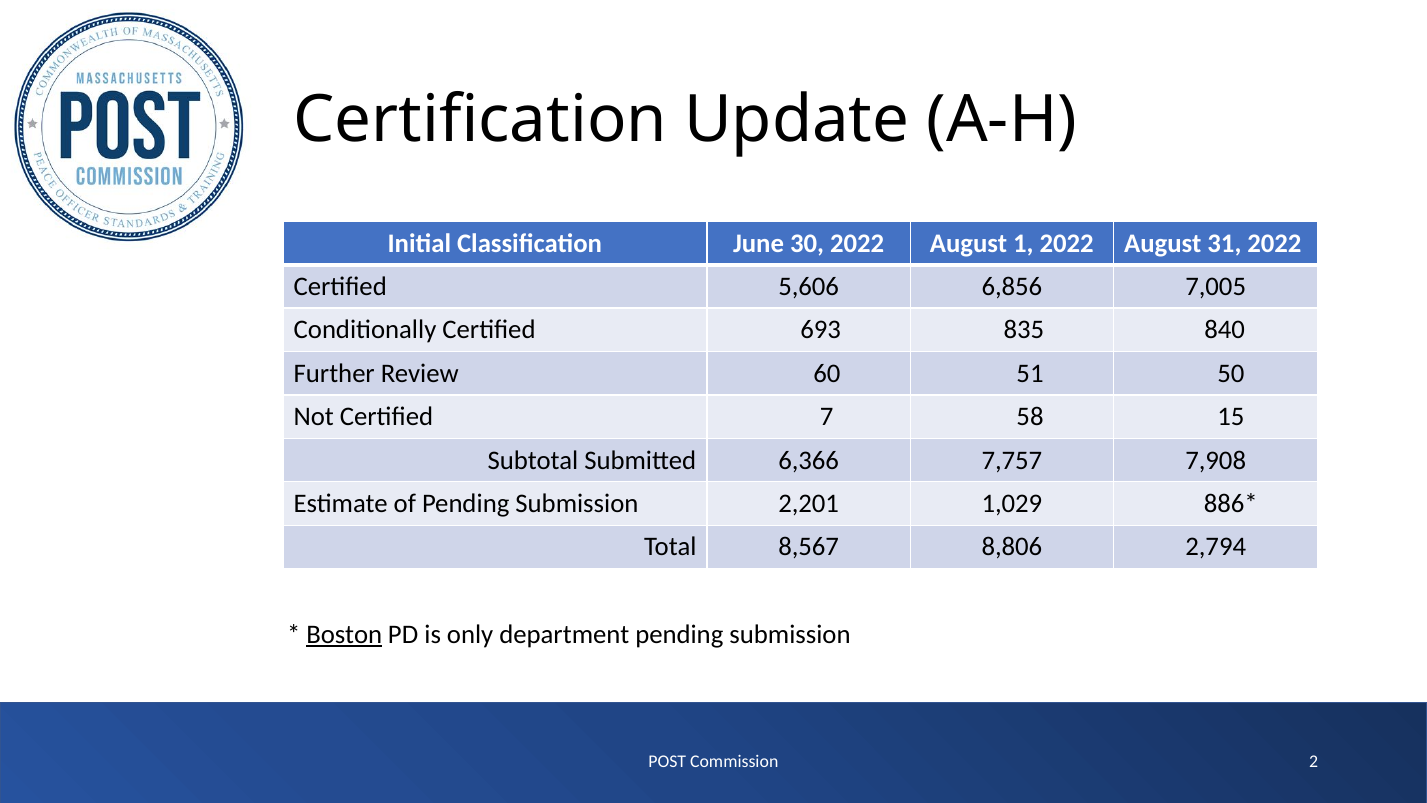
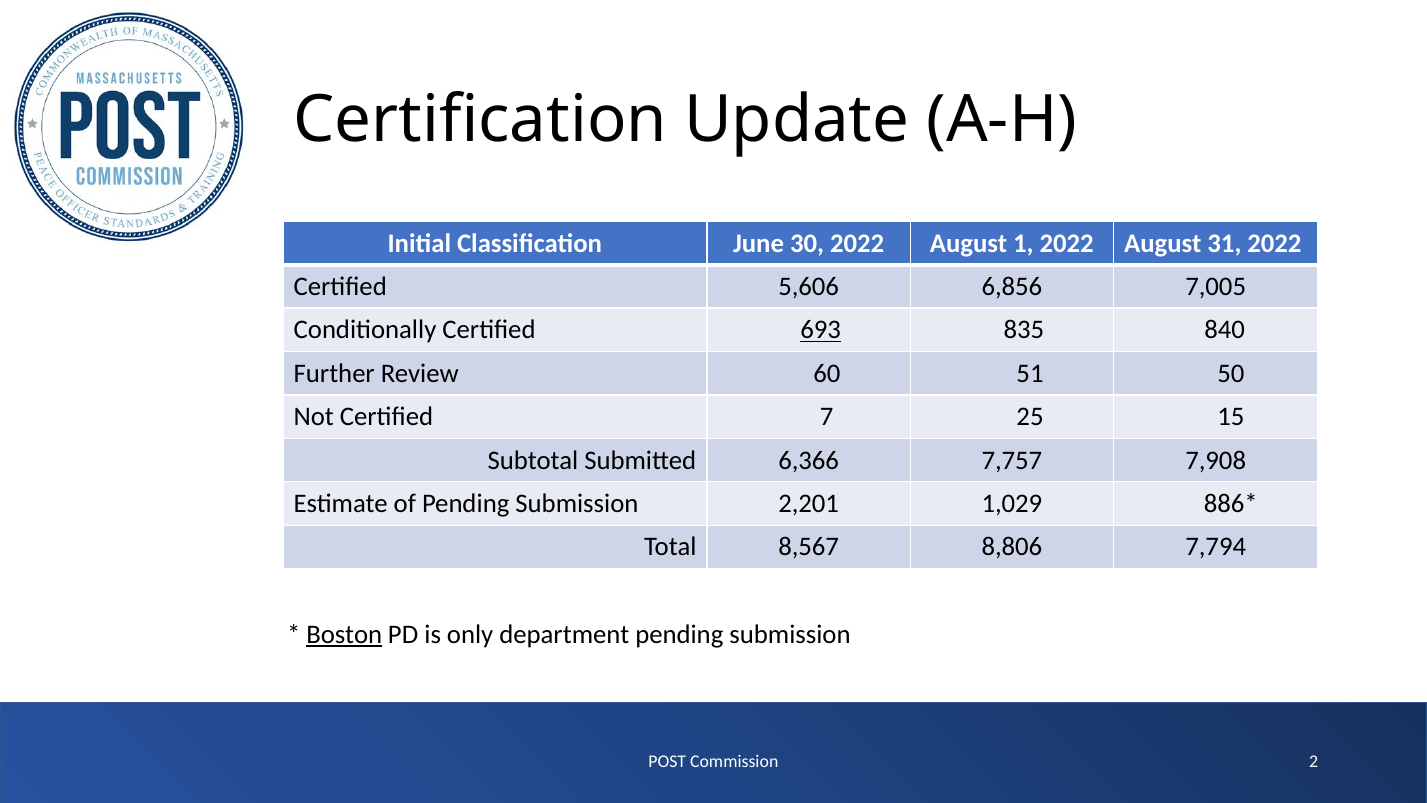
693 underline: none -> present (821, 330)
58: 58 -> 25 (1030, 417)
2,794: 2,794 -> 7,794 (1216, 547)
